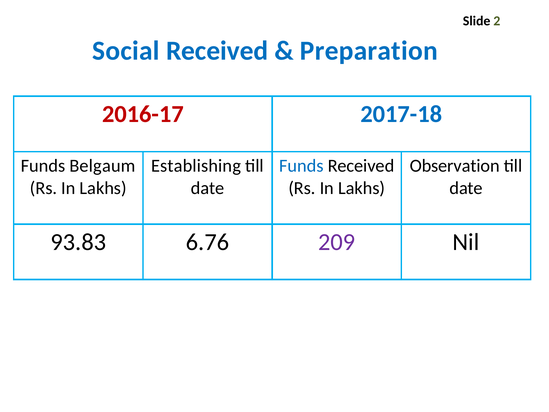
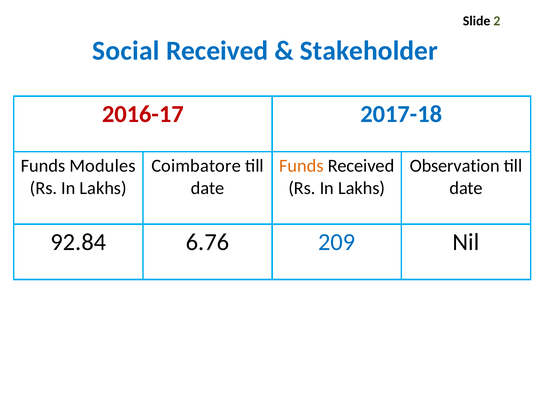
Preparation: Preparation -> Stakeholder (369, 51)
Belgaum: Belgaum -> Modules (102, 166)
Establishing: Establishing -> Coimbatore (196, 166)
Funds colour: blue -> orange (301, 166)
93.83: 93.83 -> 92.84 (78, 242)
209 colour: purple -> blue (337, 242)
